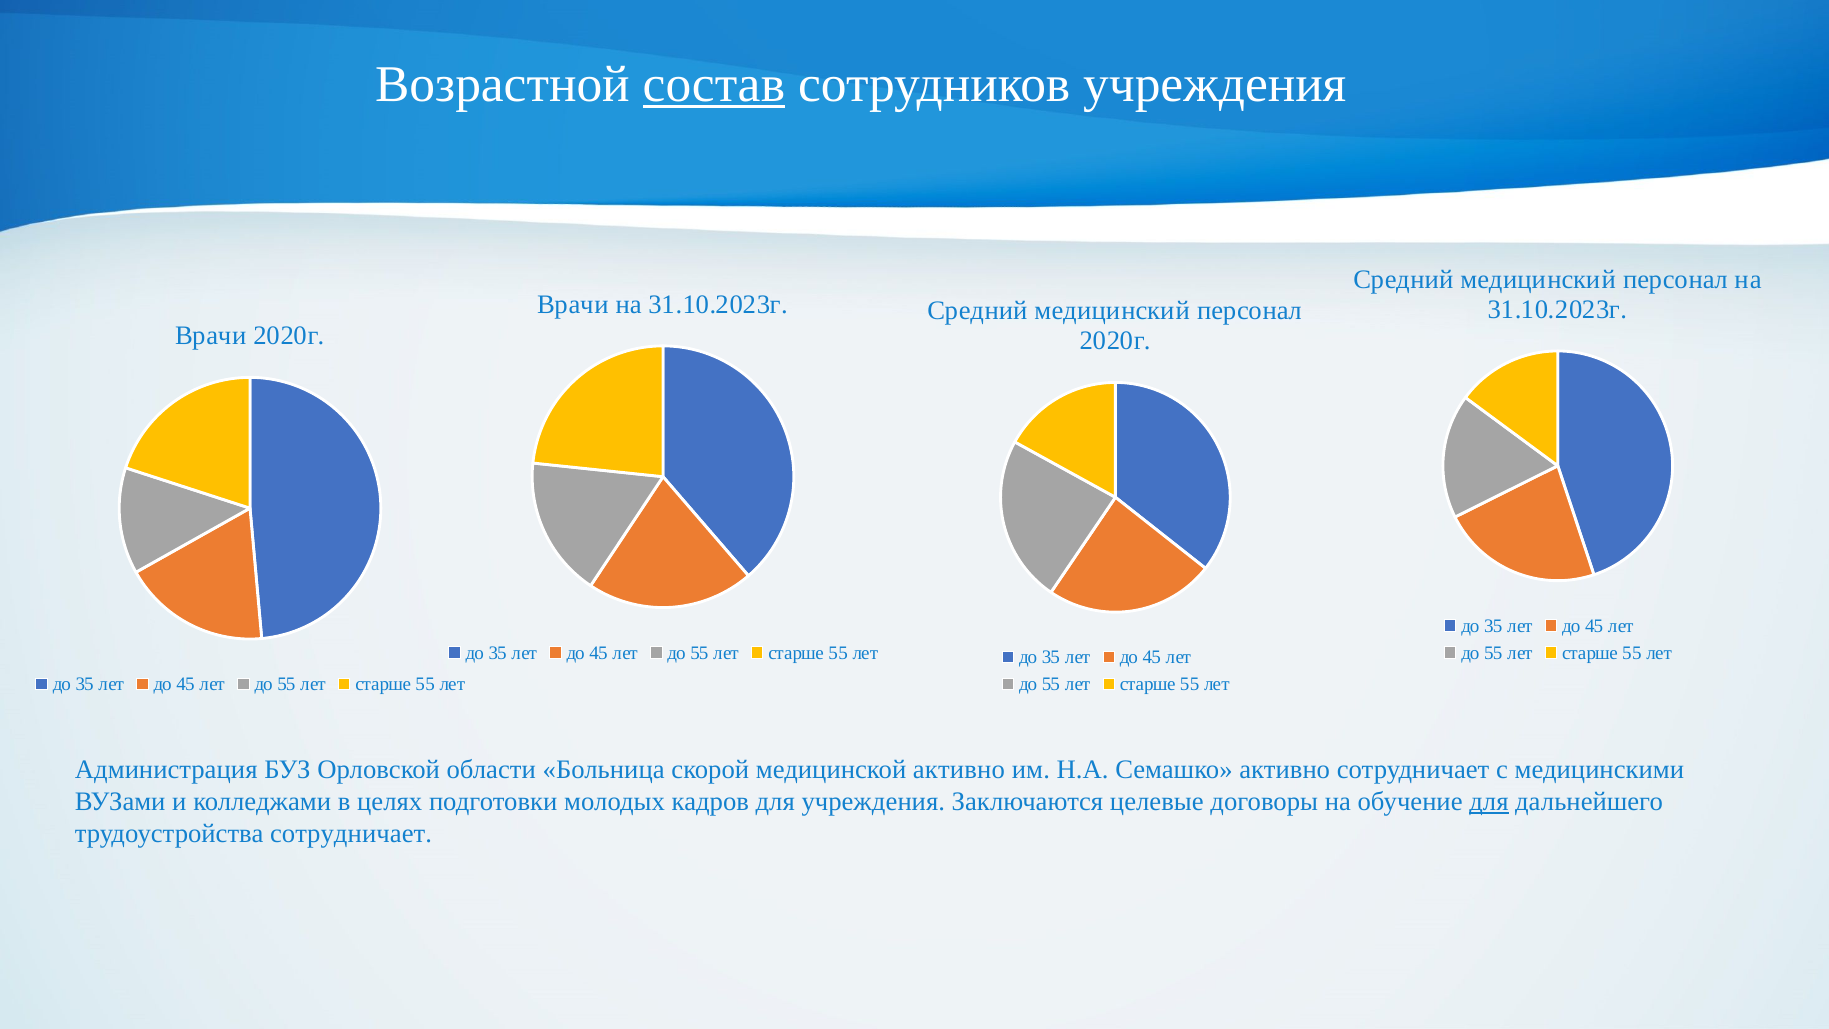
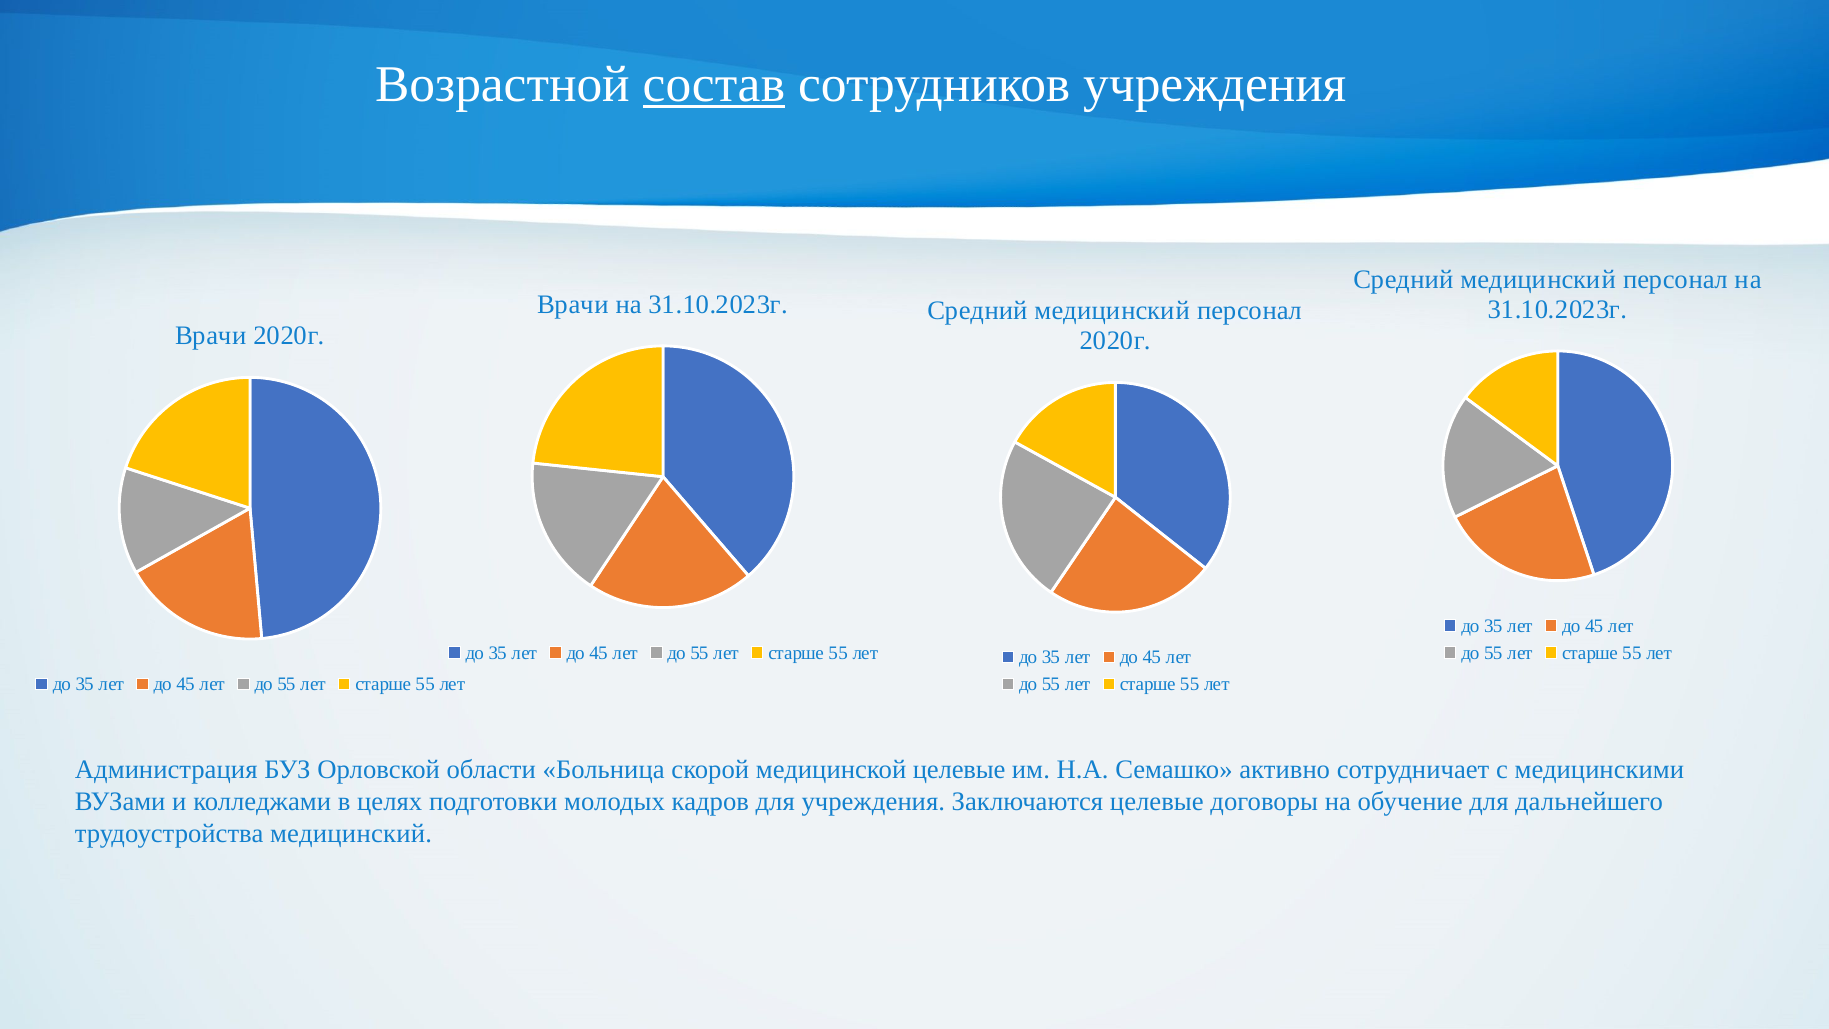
медицинской активно: активно -> целевые (959, 769)
для underline: present -> none (1489, 801)
трудоустройства сотрудничает: сотрудничает -> медицинский (351, 833)
